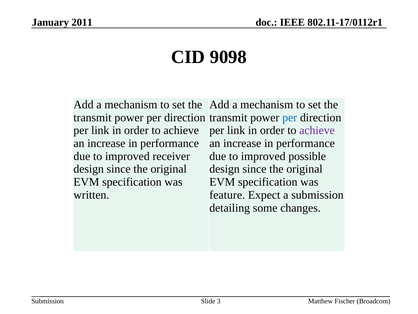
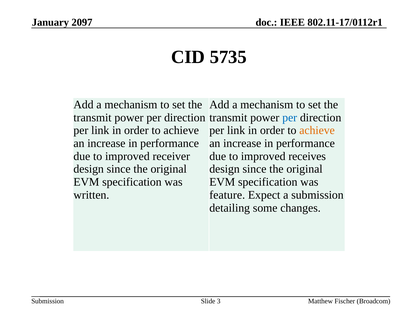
2011: 2011 -> 2097 (82, 22)
9098: 9098 -> 5735 (228, 57)
achieve colour: purple -> orange (317, 130)
possible: possible -> receives (307, 156)
